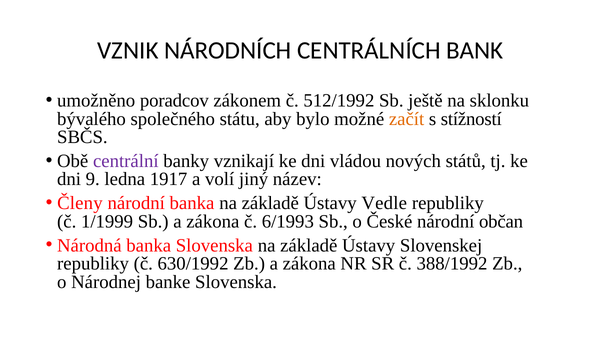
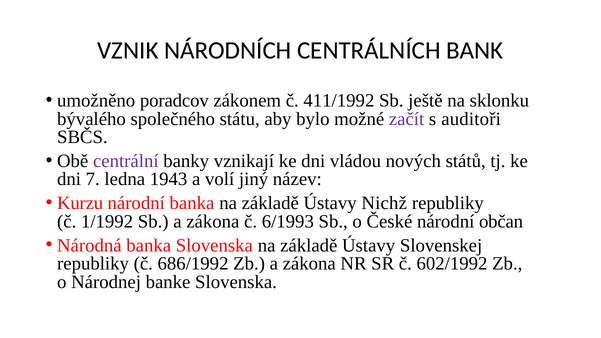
512/1992: 512/1992 -> 411/1992 (339, 101)
začít colour: orange -> purple (407, 119)
stížností: stížností -> auditoři (471, 119)
9: 9 -> 7 (93, 179)
1917: 1917 -> 1943 (169, 179)
Členy: Členy -> Kurzu (80, 203)
Vedle: Vedle -> Nichž (384, 203)
1/1999: 1/1999 -> 1/1992 (107, 221)
630/1992: 630/1992 -> 686/1992 (193, 264)
388/1992: 388/1992 -> 602/1992 (452, 264)
